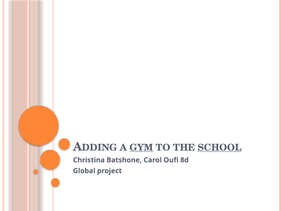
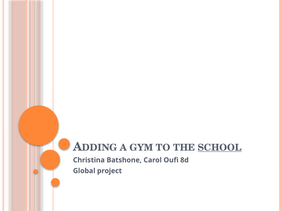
GYM underline: present -> none (141, 147)
